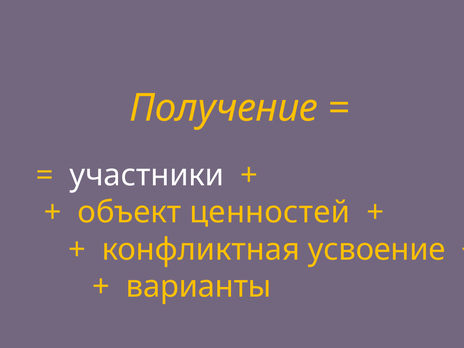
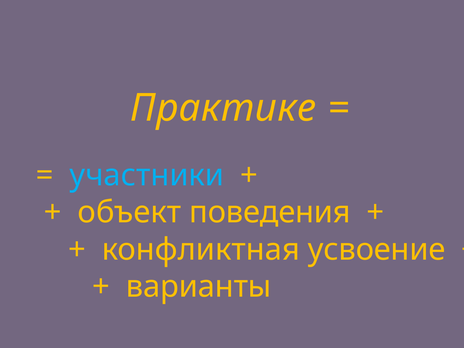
Получение: Получение -> Практике (223, 108)
участники colour: white -> light blue (147, 175)
ценностей: ценностей -> поведения (270, 212)
